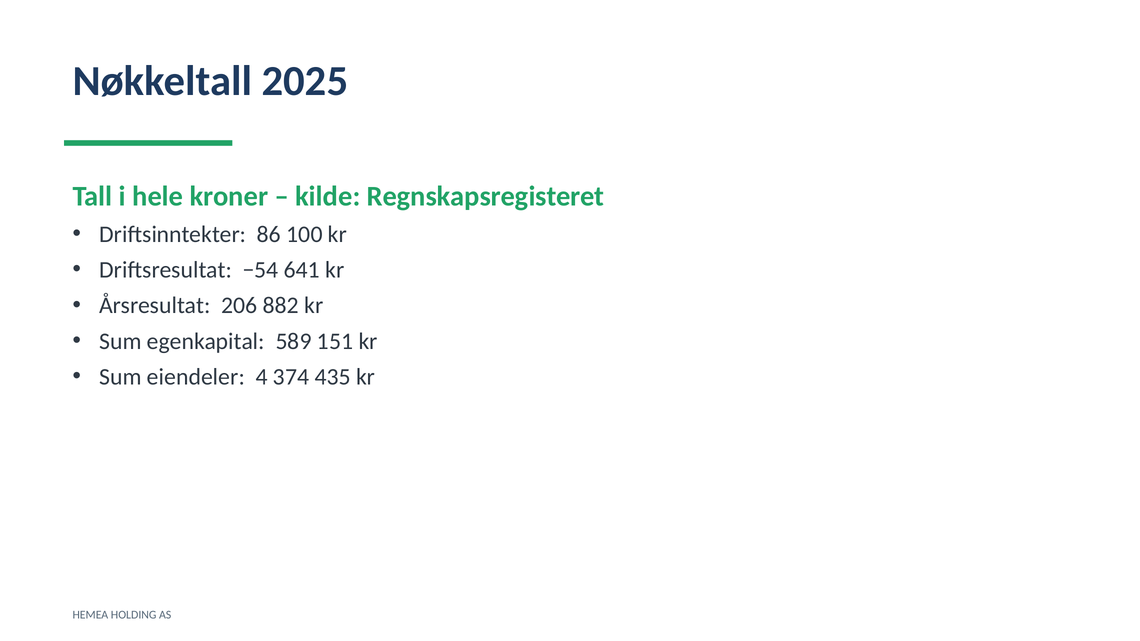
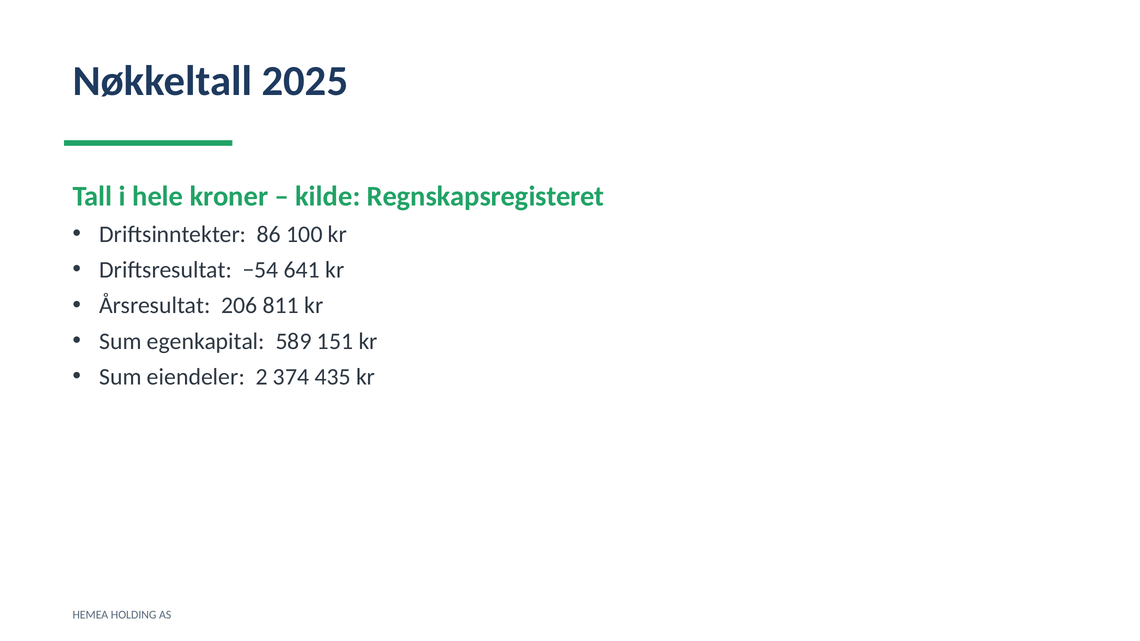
882: 882 -> 811 (281, 306)
4: 4 -> 2 (262, 377)
